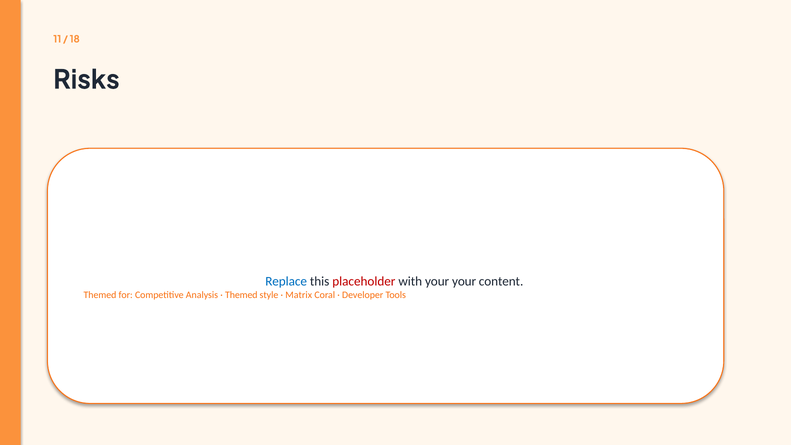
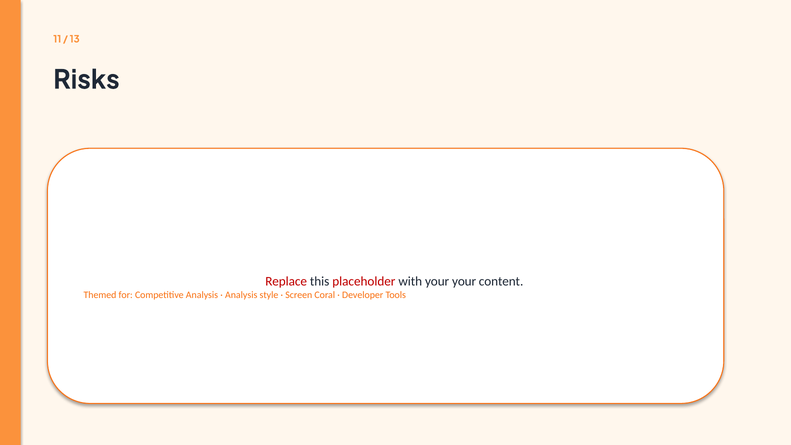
18: 18 -> 13 (75, 39)
Replace colour: blue -> red (286, 281)
Themed: Themed -> Analysis (241, 295)
Matrix: Matrix -> Screen (299, 295)
